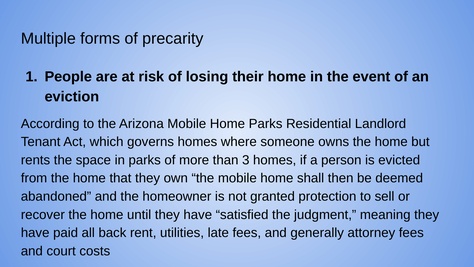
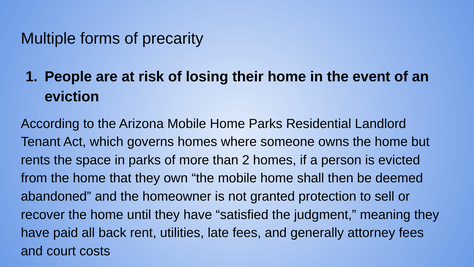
3: 3 -> 2 (246, 160)
